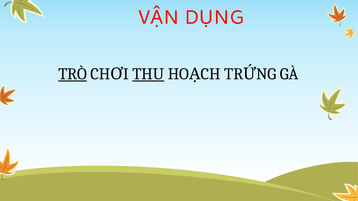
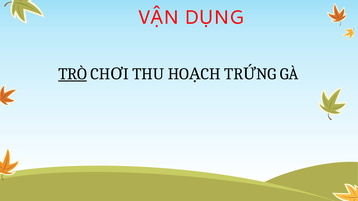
THU underline: present -> none (148, 74)
